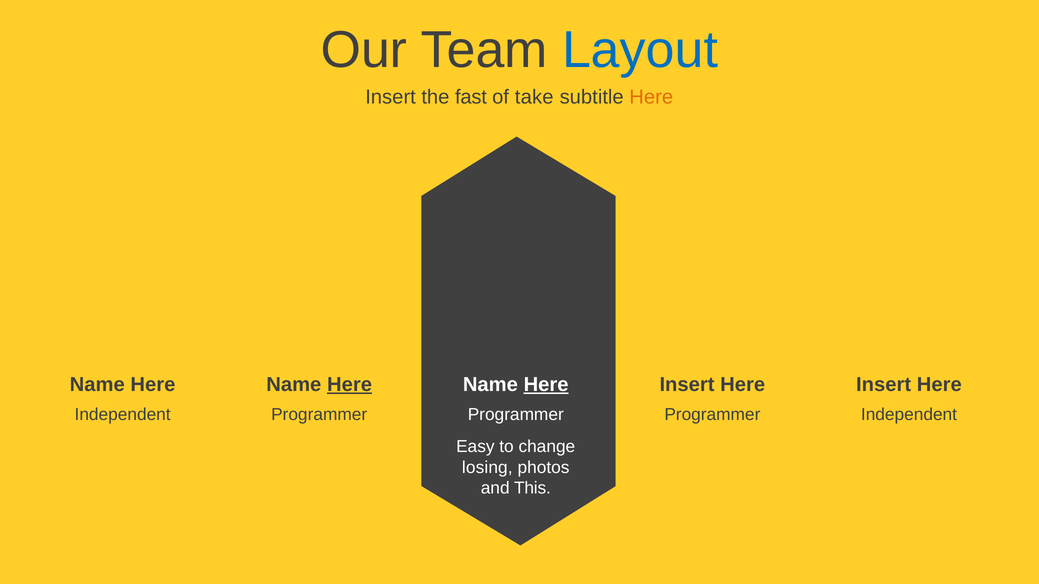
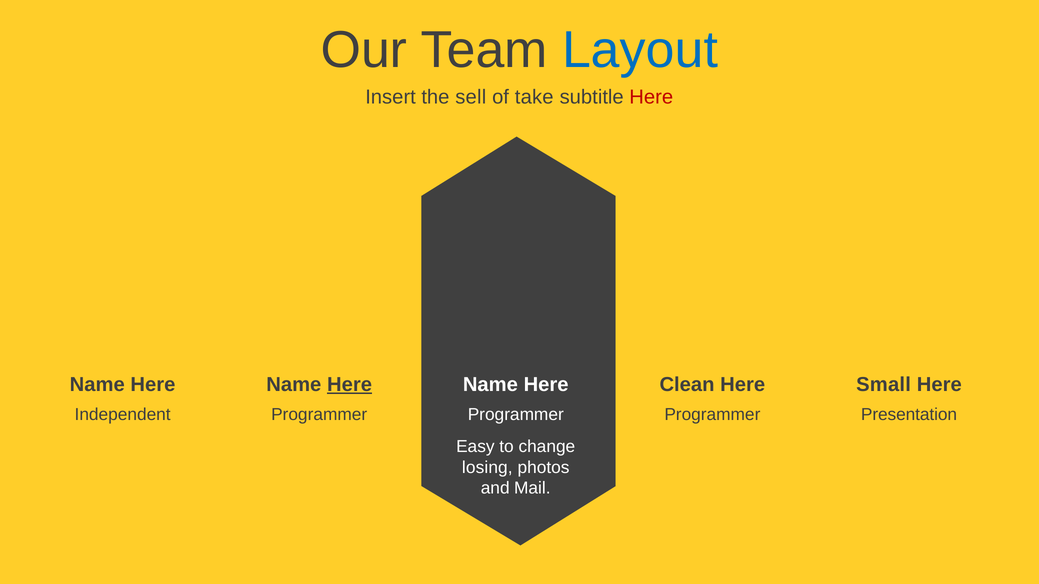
fast: fast -> sell (471, 97)
Here colour: orange -> red (651, 97)
Here underline: present -> none (546, 385)
Insert: Insert -> Clean (687, 385)
Insert: Insert -> Small (884, 385)
Independent: Independent -> Presentation (909, 415)
This: This -> Mail (532, 489)
